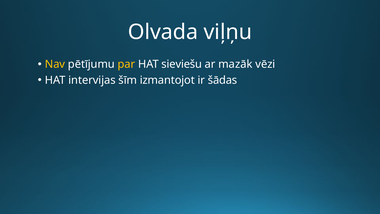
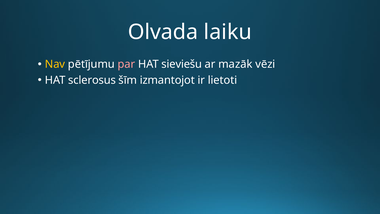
viļņu: viļņu -> laiku (228, 32)
par colour: yellow -> pink (126, 64)
intervijas: intervijas -> sclerosus (92, 80)
šādas: šādas -> lietoti (223, 80)
